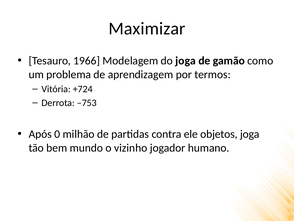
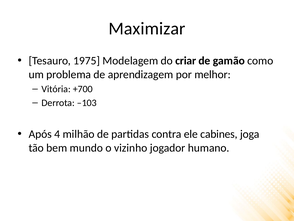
1966: 1966 -> 1975 (87, 61)
do joga: joga -> criar (186, 61)
termos: termos -> melhor (213, 74)
+724: +724 -> +700 (83, 89)
–753: –753 -> –103 (87, 103)
0: 0 -> 4 (57, 134)
objetos: objetos -> cabines (219, 134)
